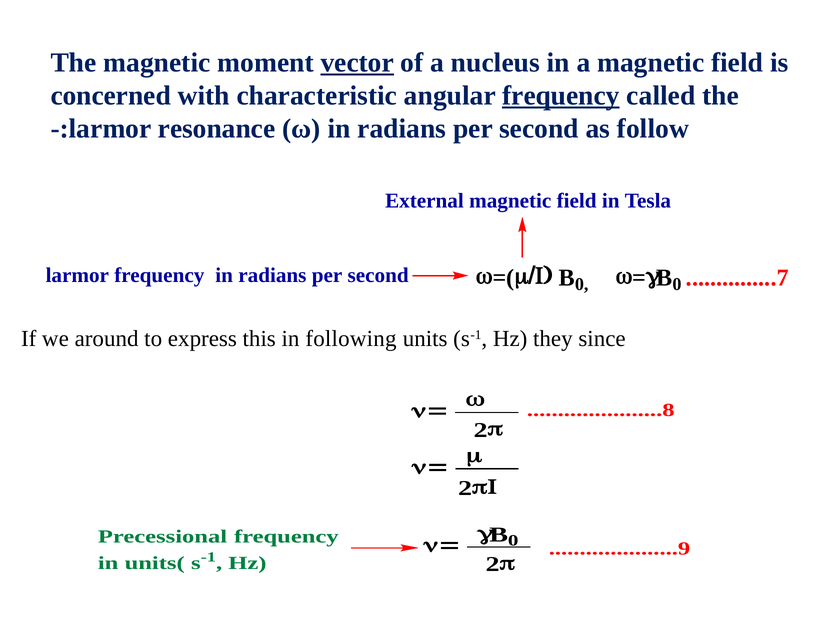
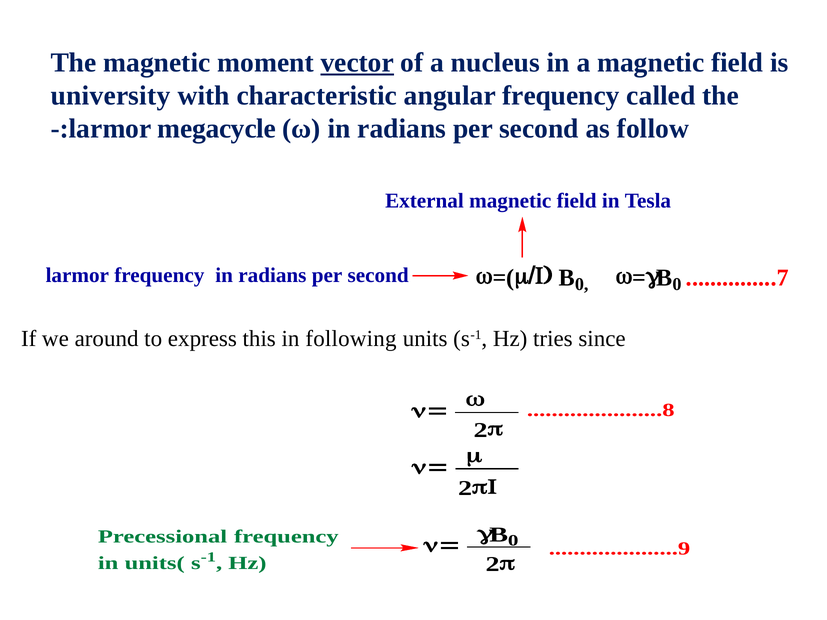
concerned: concerned -> university (111, 96)
frequency underline: present -> none (561, 96)
resonance: resonance -> megacycle (217, 129)
they: they -> tries (553, 339)
